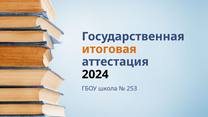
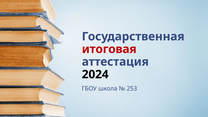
итоговая colour: orange -> red (109, 49)
